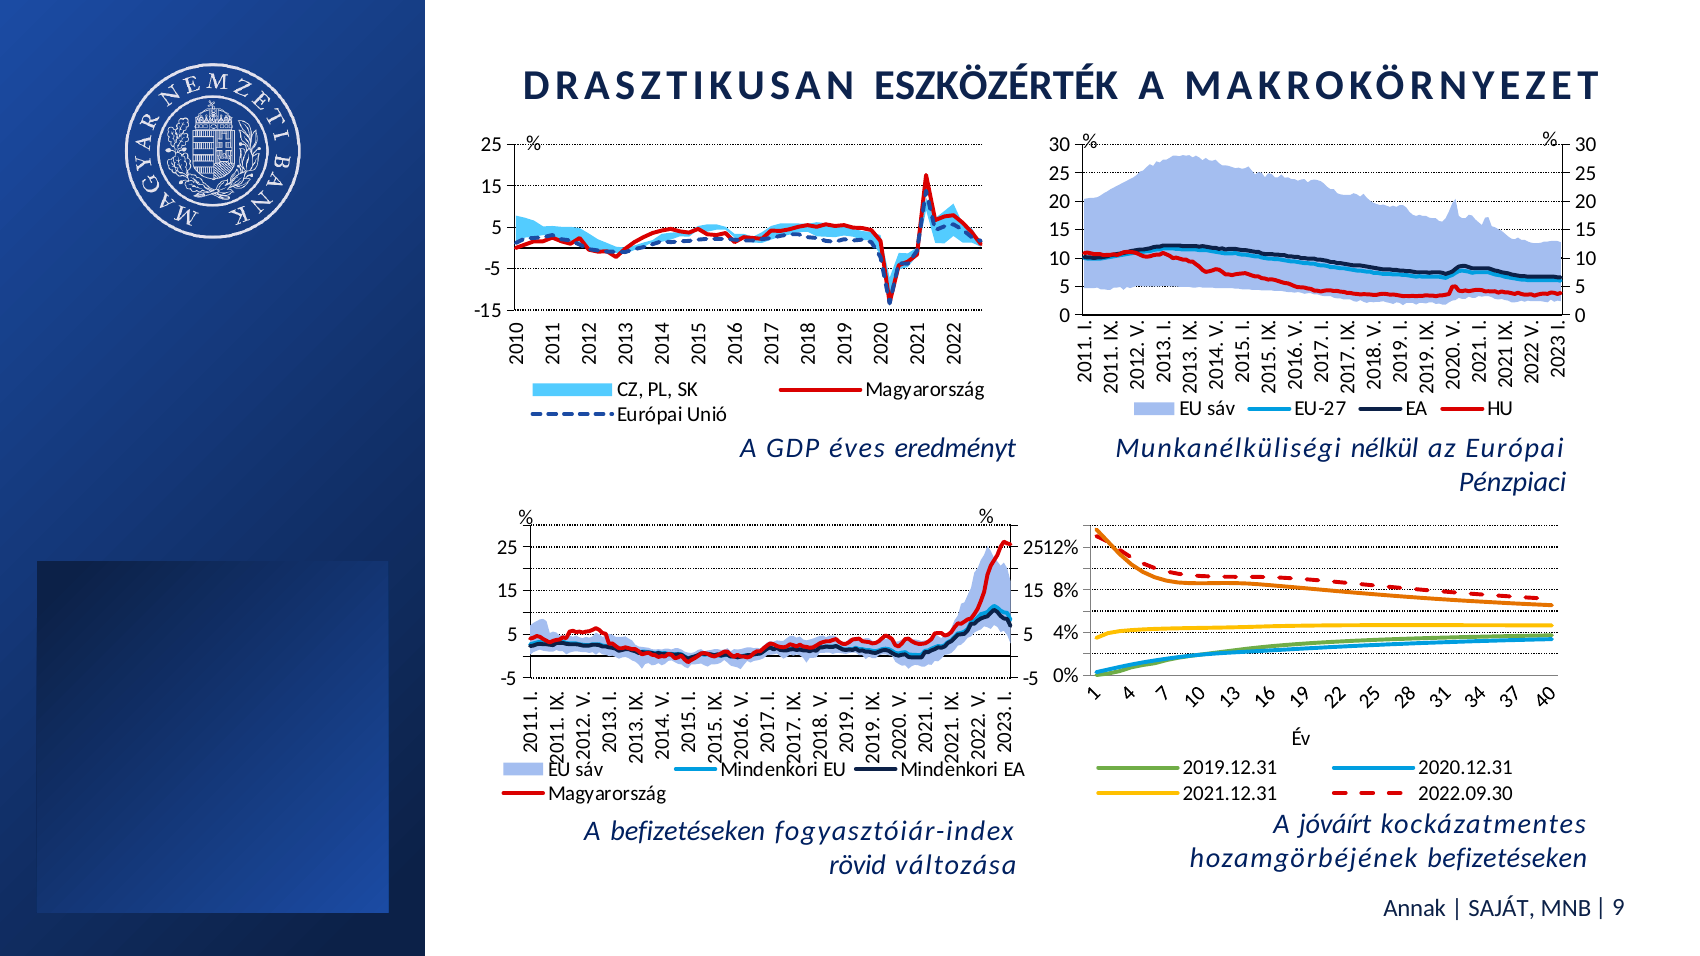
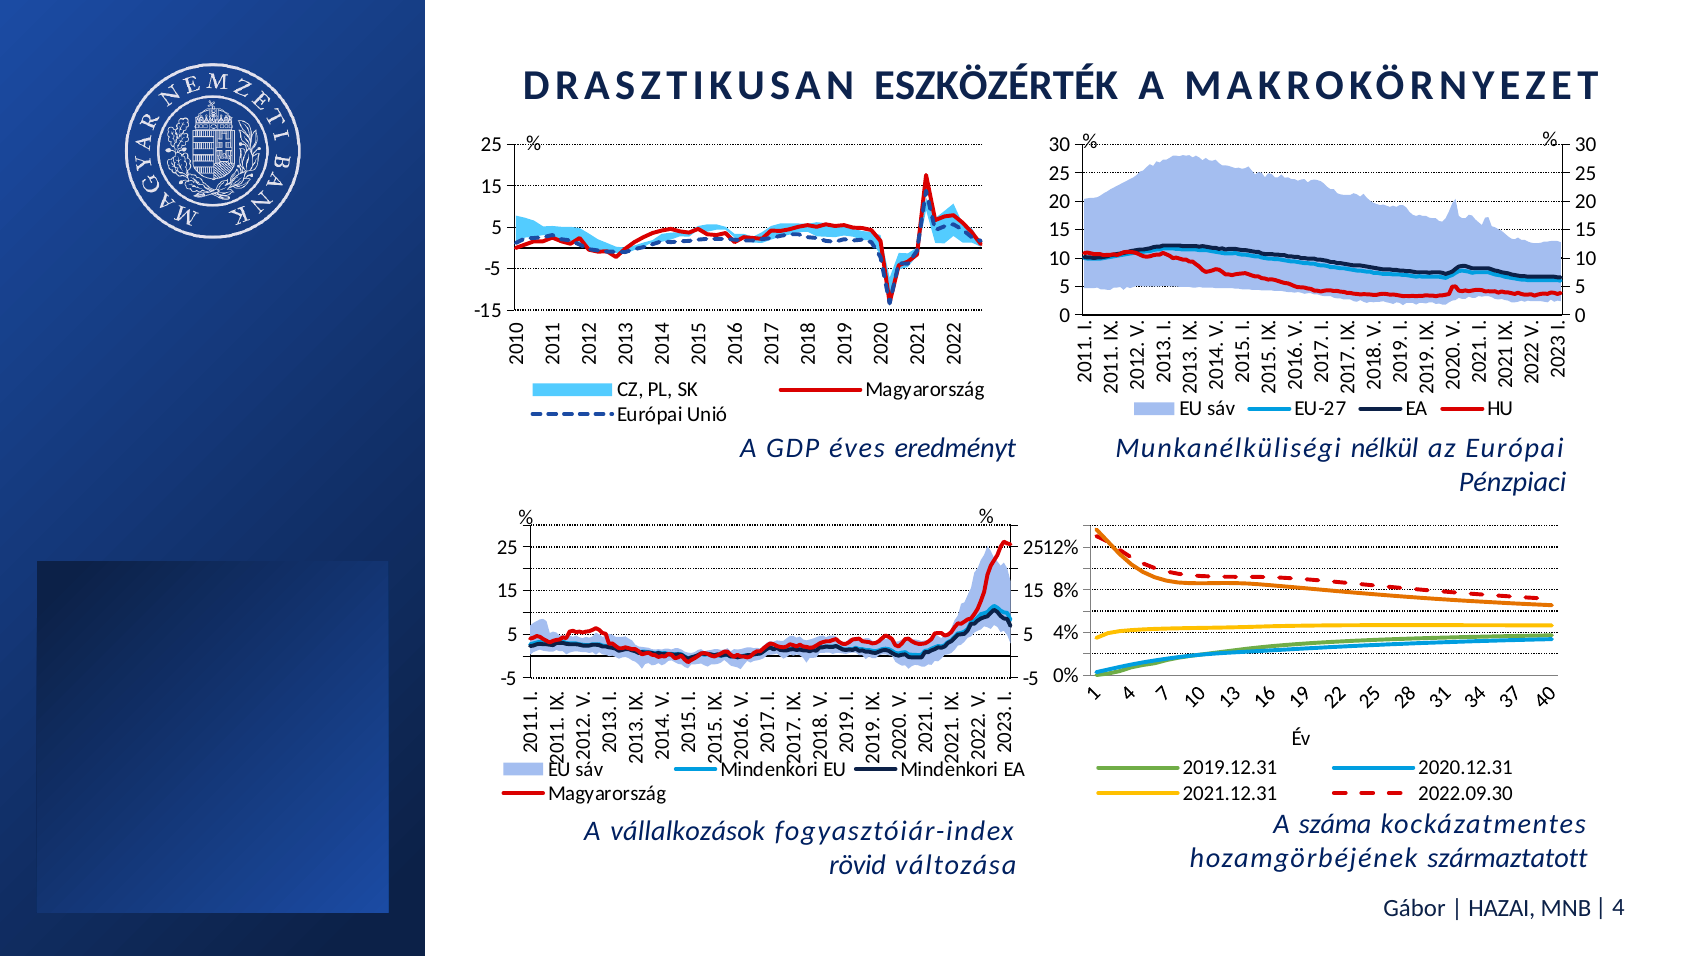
jóváírt: jóváírt -> száma (1335, 825)
A befizetéseken: befizetéseken -> vállalkozások (688, 831)
hozamgörbéjének befizetéseken: befizetéseken -> származtatott (1507, 859)
9: 9 -> 4 (1618, 908)
Annak: Annak -> Gábor (1414, 909)
SAJÁT: SAJÁT -> HAZAI (1502, 909)
